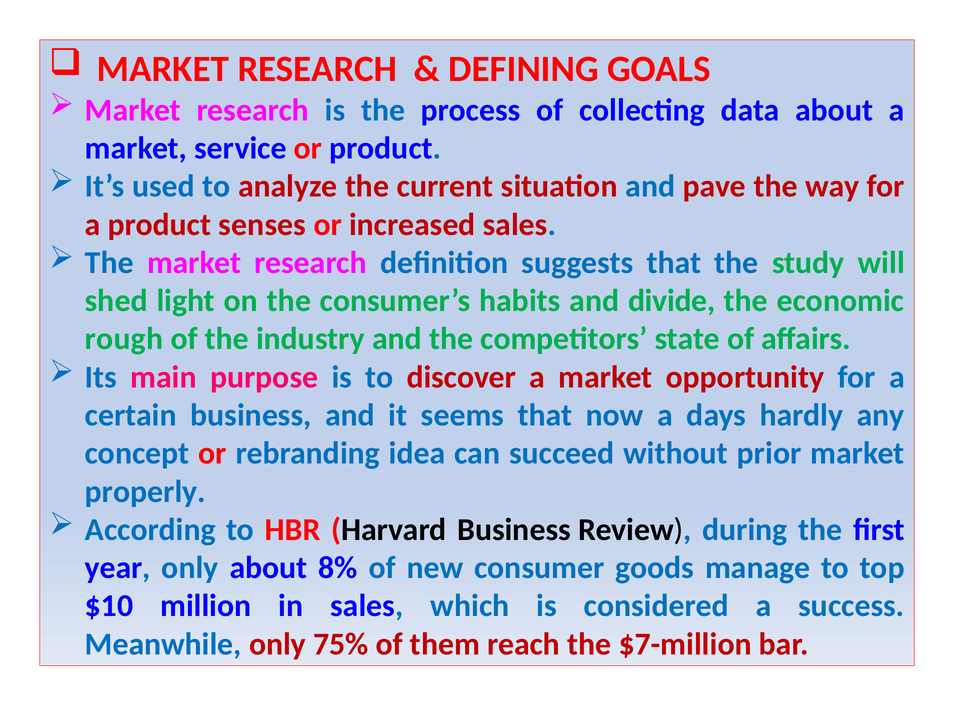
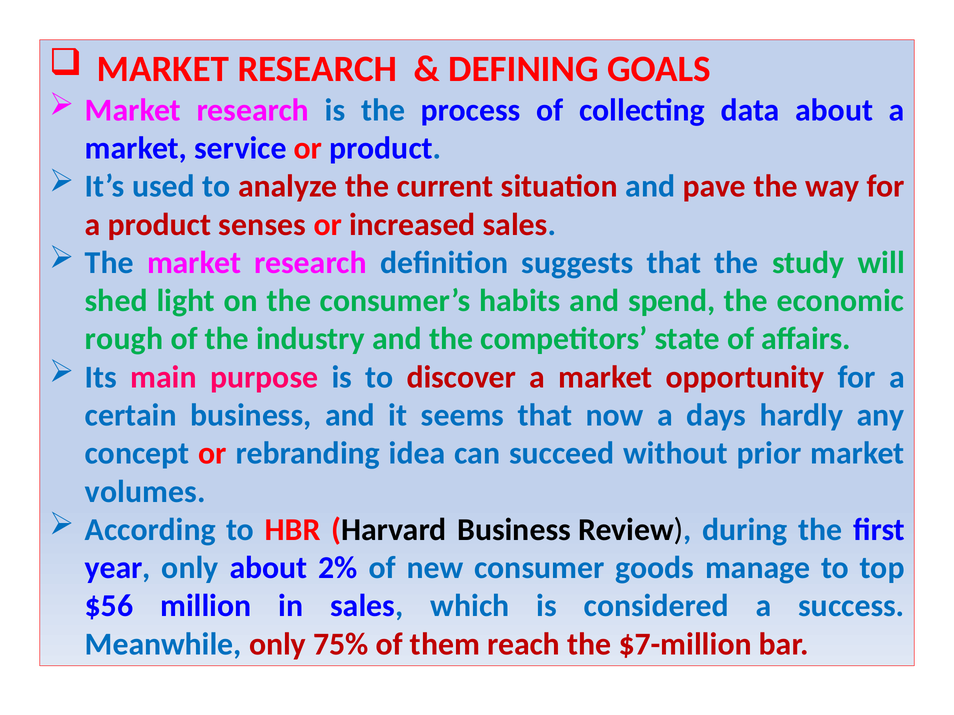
divide: divide -> spend (672, 301)
properly: properly -> volumes (145, 492)
8%: 8% -> 2% (338, 568)
$10: $10 -> $56 (109, 606)
